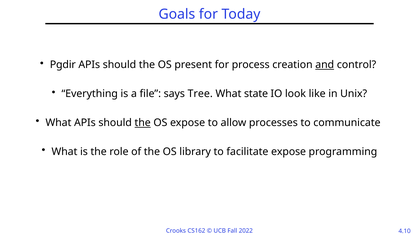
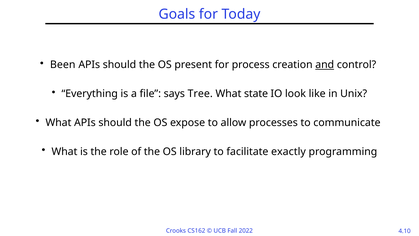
Pgdir: Pgdir -> Been (63, 65)
the underline: present -> none (143, 123)
facilitate expose: expose -> exactly (288, 151)
